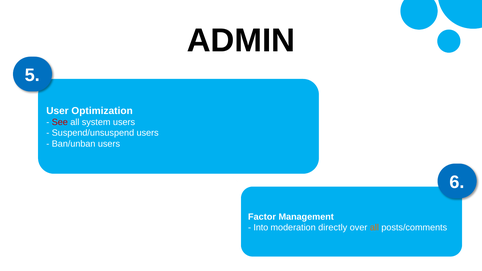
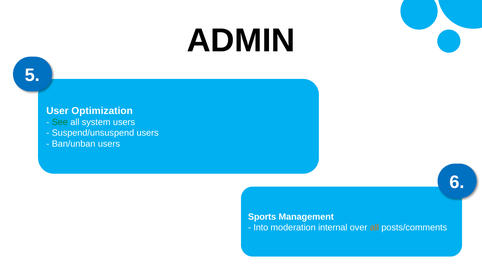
See colour: red -> green (60, 122)
Factor: Factor -> Sports (262, 217)
directly: directly -> internal (333, 228)
